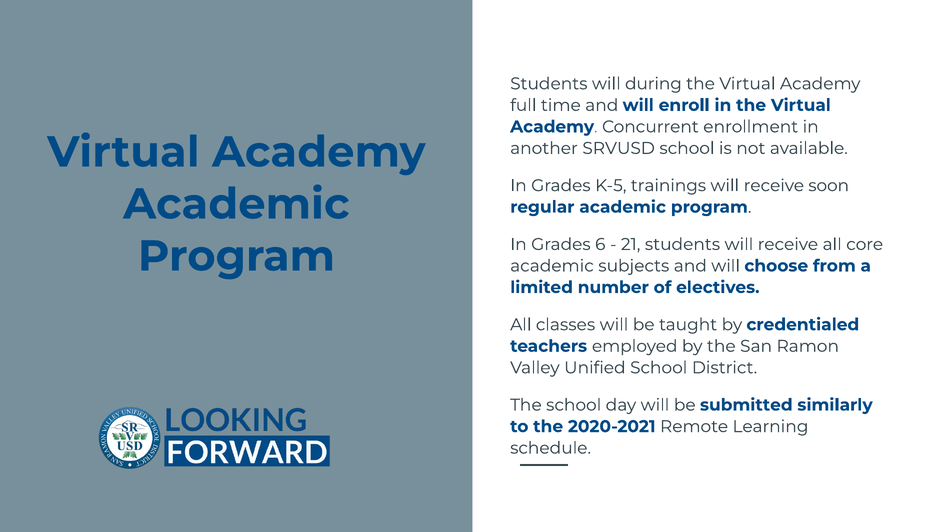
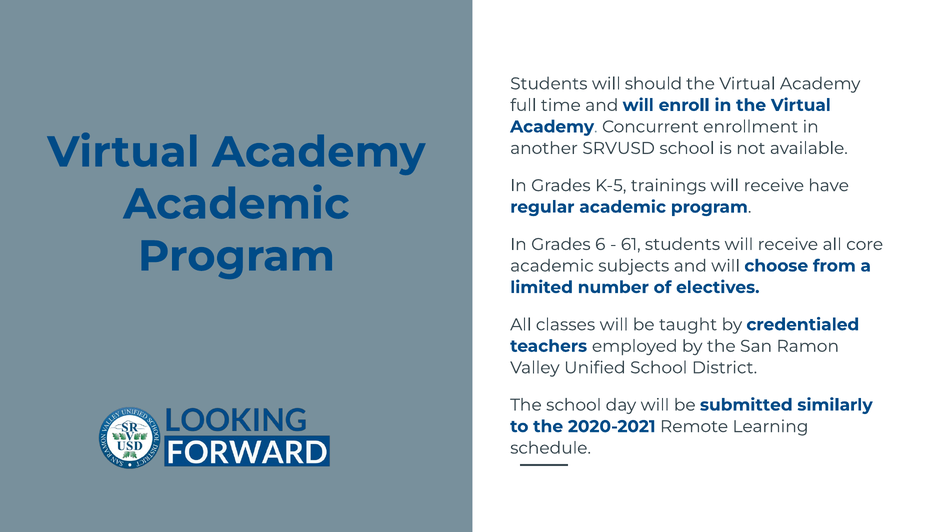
during: during -> should (653, 84)
soon: soon -> have (829, 185)
21: 21 -> 61 (631, 244)
